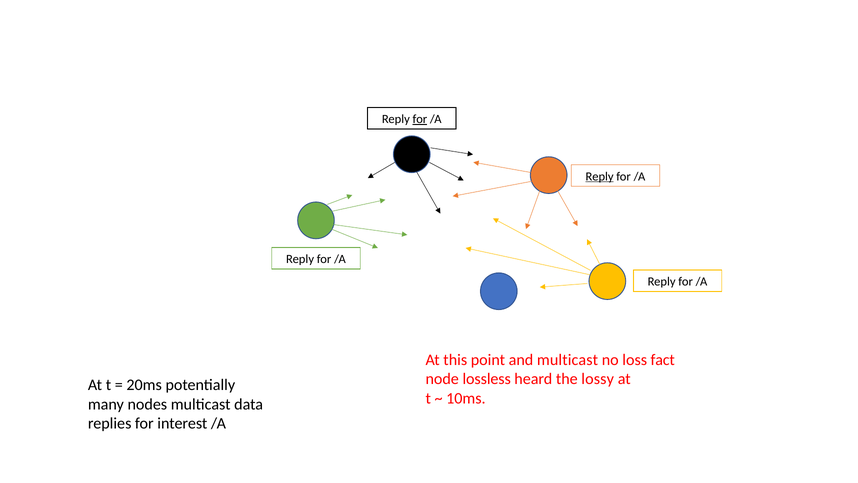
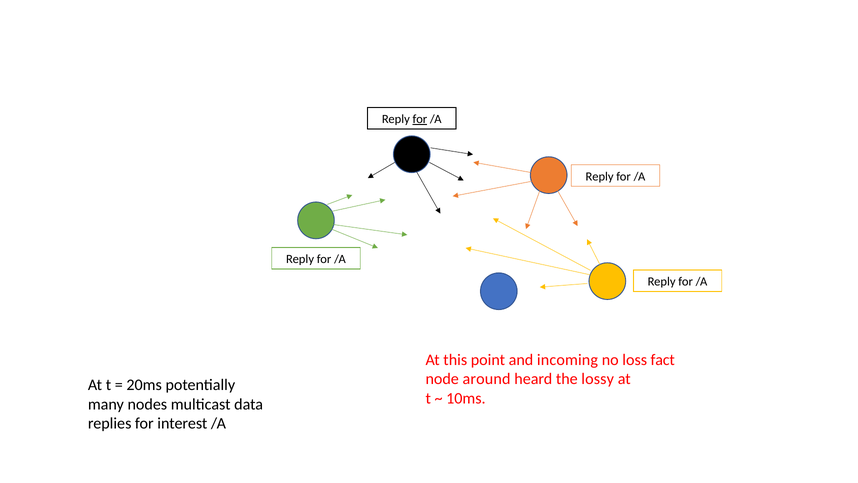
Reply underline: present -> none (600, 176)
and multicast: multicast -> incoming (568, 359)
lossless: lossless -> around (487, 379)
